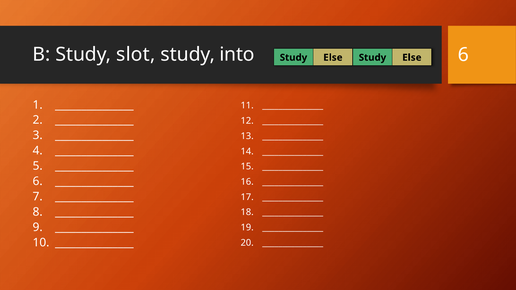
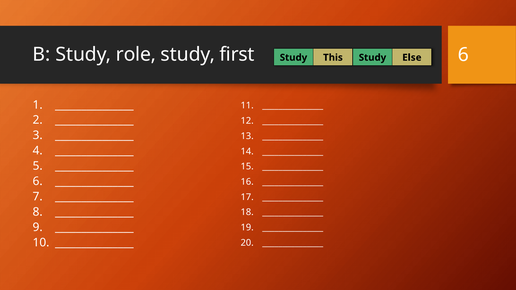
slot: slot -> role (136, 55)
into: into -> first (237, 55)
Else: Else -> This (333, 58)
